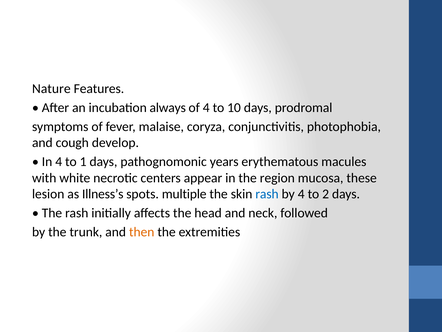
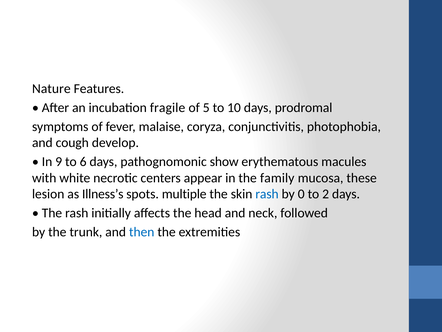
always: always -> fragile (168, 108)
of 4: 4 -> 5 (206, 108)
In 4: 4 -> 9 (59, 162)
1: 1 -> 6 (83, 162)
years: years -> show (224, 162)
region: region -> family (277, 178)
by 4: 4 -> 0 (301, 194)
then colour: orange -> blue (142, 232)
